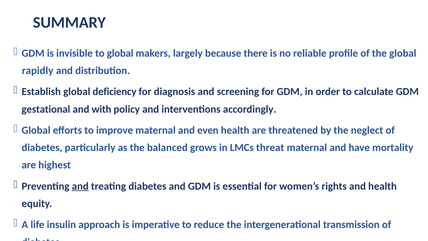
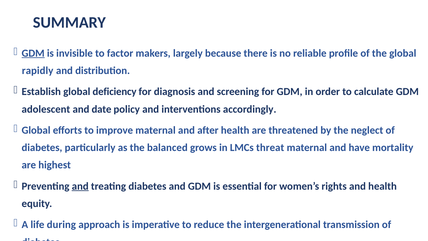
GDM underline: none -> present (33, 53)
to global: global -> factor (120, 53)
gestational: gestational -> adolescent (46, 109)
with: with -> date (102, 109)
even: even -> after (208, 130)
insulin: insulin -> during (61, 224)
